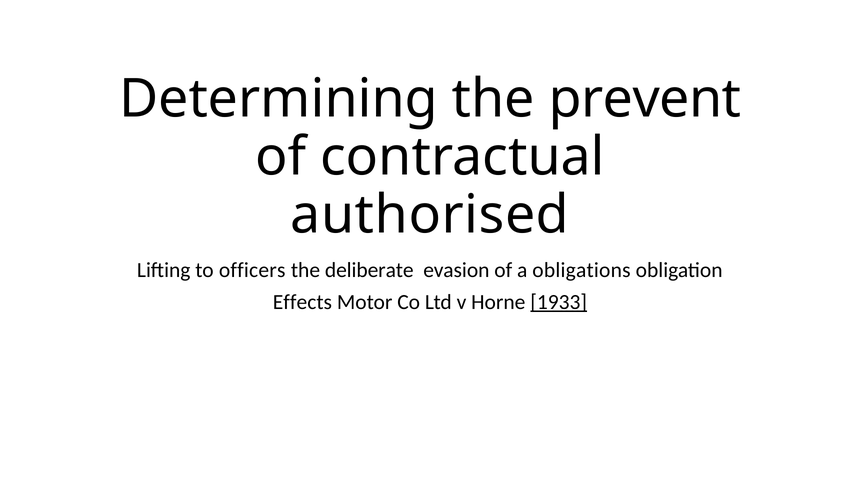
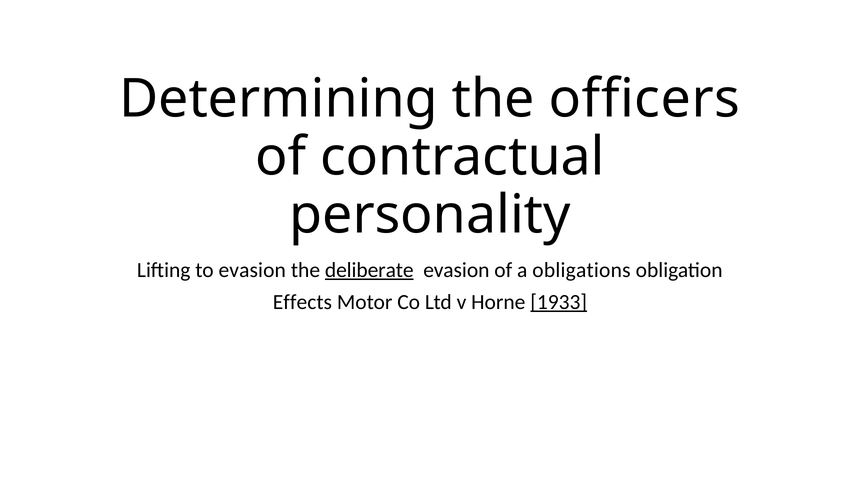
prevent: prevent -> officers (645, 99)
authorised: authorised -> personality (430, 215)
to officers: officers -> evasion (252, 270)
deliberate underline: none -> present (369, 270)
